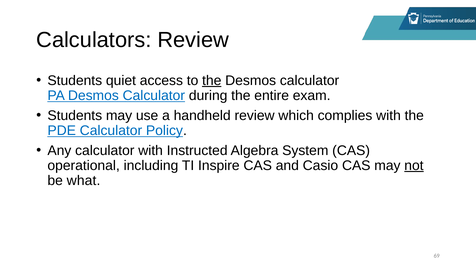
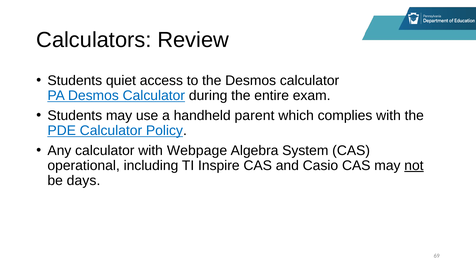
the underline: present -> none (212, 80)
handheld review: review -> parent (254, 115)
Instructed: Instructed -> Webpage (197, 150)
what: what -> days (84, 180)
